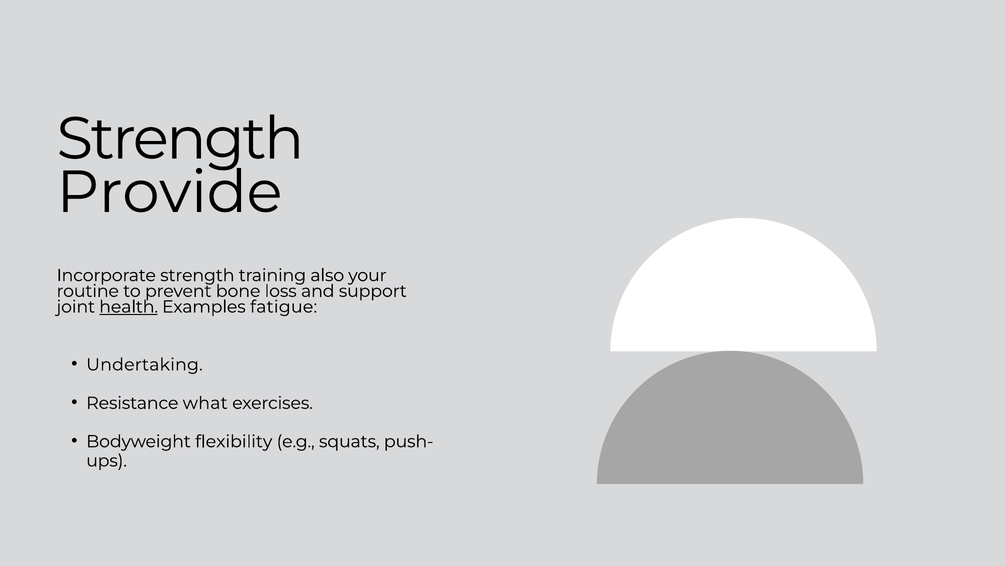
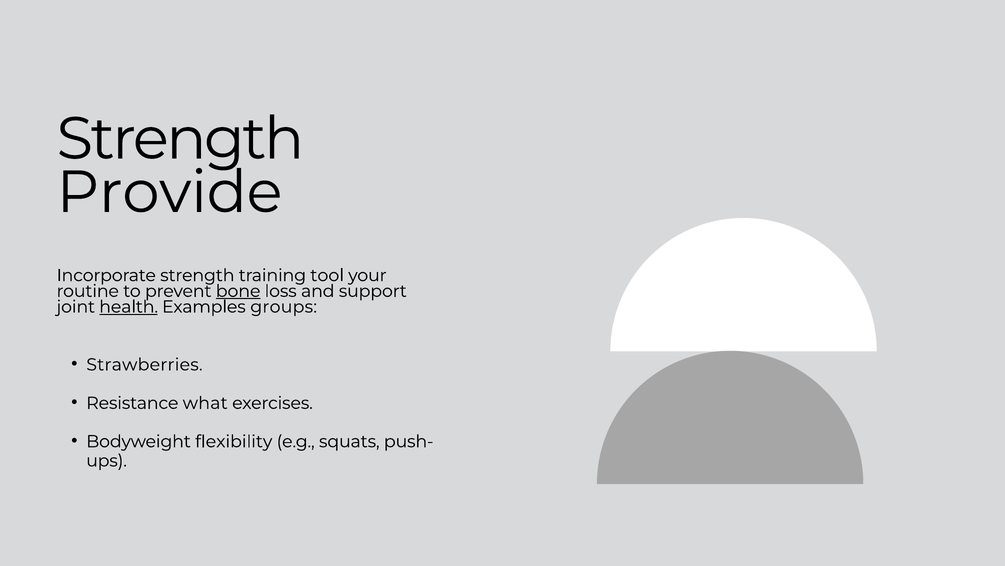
also: also -> tool (327, 275)
bone underline: none -> present (238, 291)
fatigue: fatigue -> groups (284, 306)
Undertaking: Undertaking -> Strawberries (144, 364)
